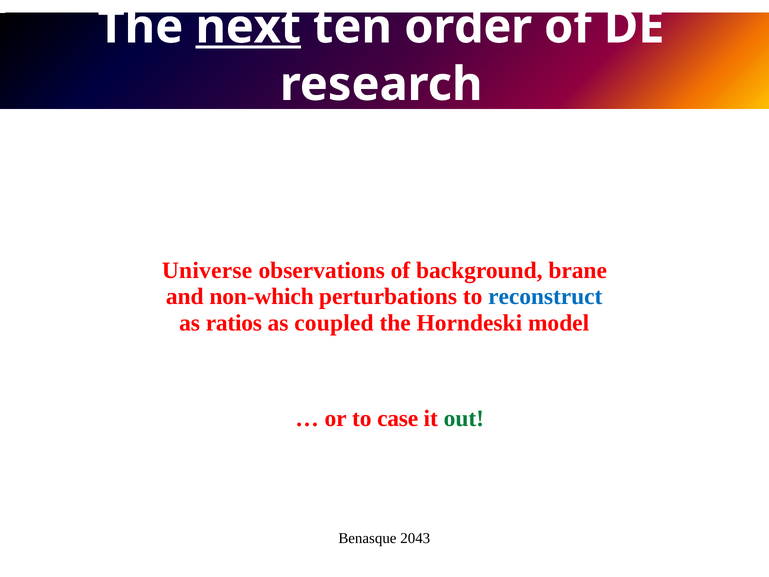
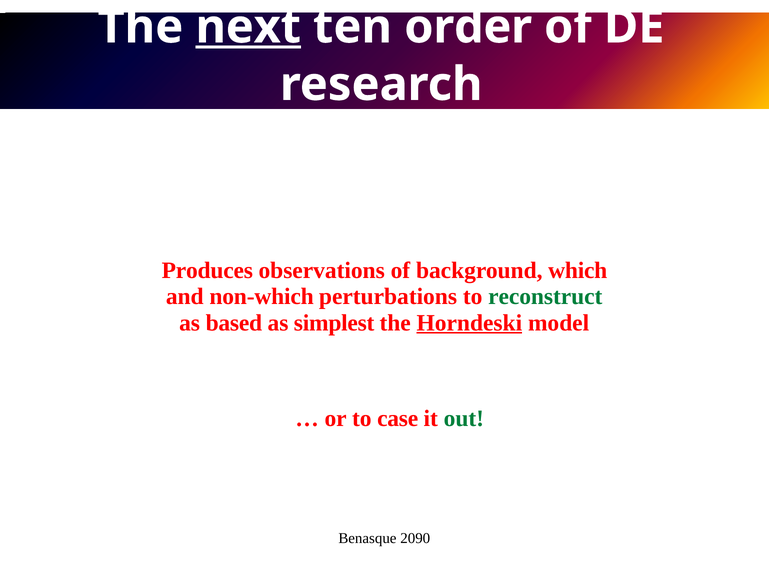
Universe: Universe -> Produces (207, 270)
brane: brane -> which (578, 270)
reconstruct colour: blue -> green (545, 296)
ratios: ratios -> based (234, 323)
coupled: coupled -> simplest (334, 323)
Horndeski underline: none -> present (469, 323)
2043: 2043 -> 2090 (415, 538)
